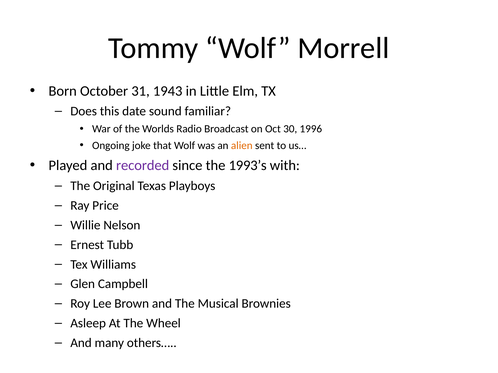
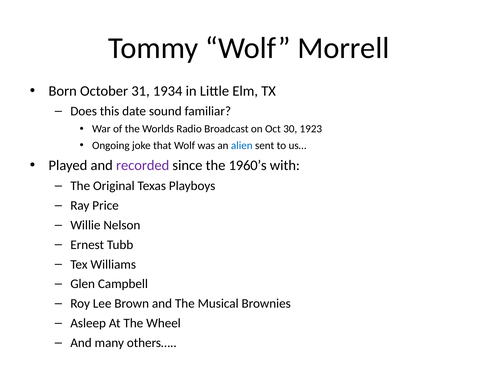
1943: 1943 -> 1934 (168, 91)
1996: 1996 -> 1923 (311, 129)
alien colour: orange -> blue (242, 146)
1993’s: 1993’s -> 1960’s (248, 166)
